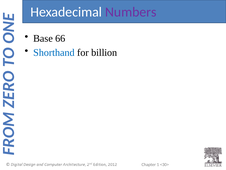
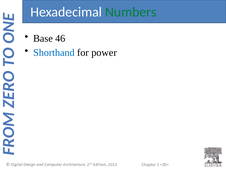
Numbers colour: purple -> green (131, 12)
66: 66 -> 46 (60, 38)
billion: billion -> power (104, 52)
